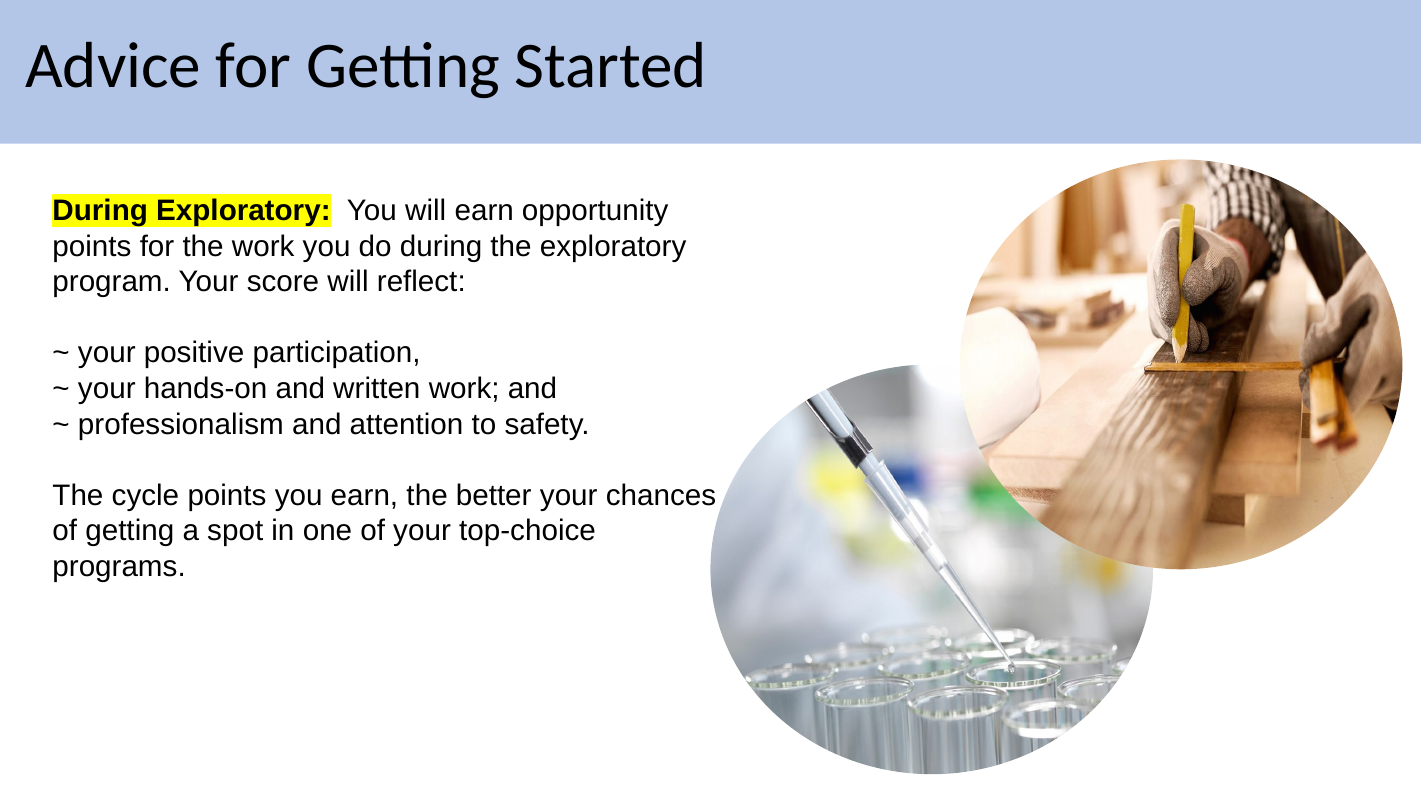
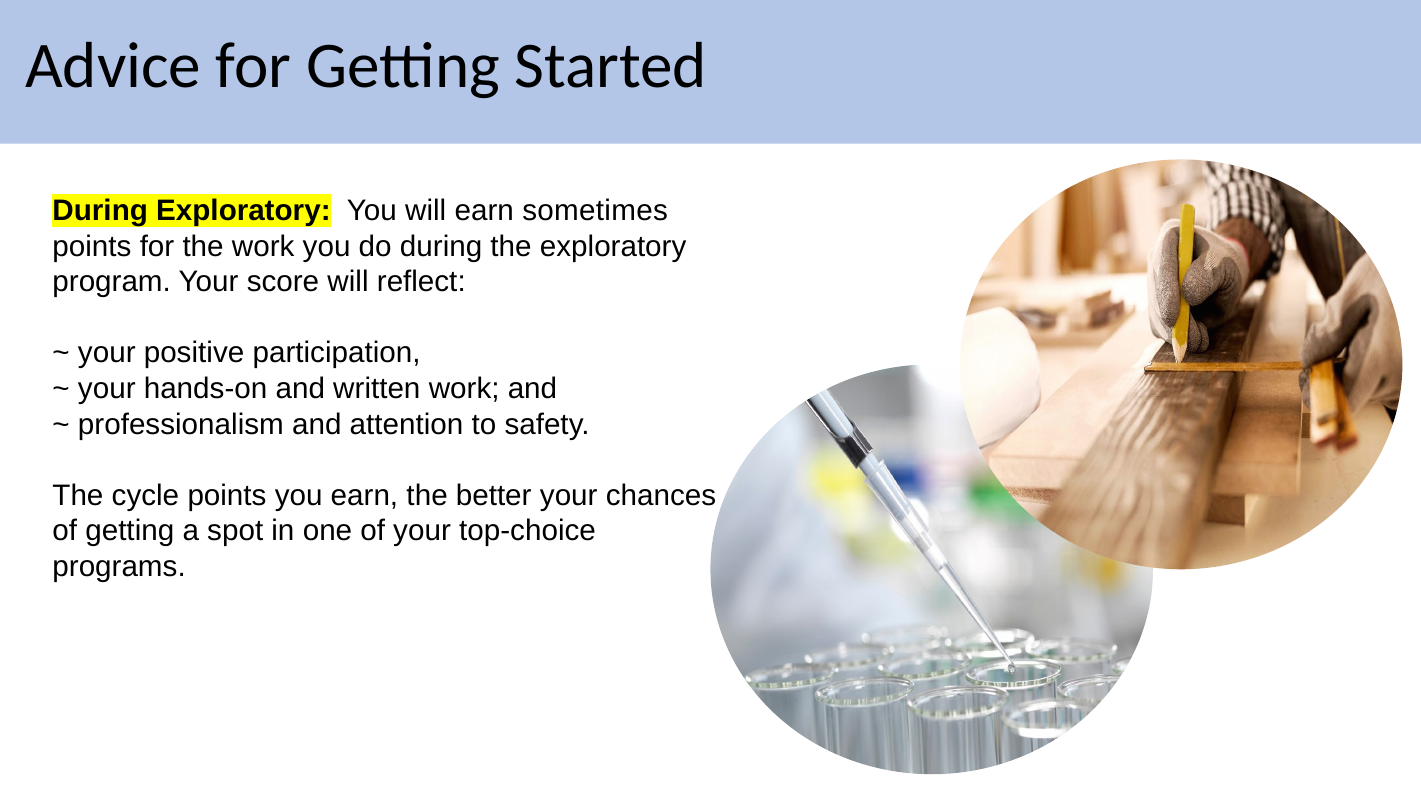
opportunity: opportunity -> sometimes (595, 211)
